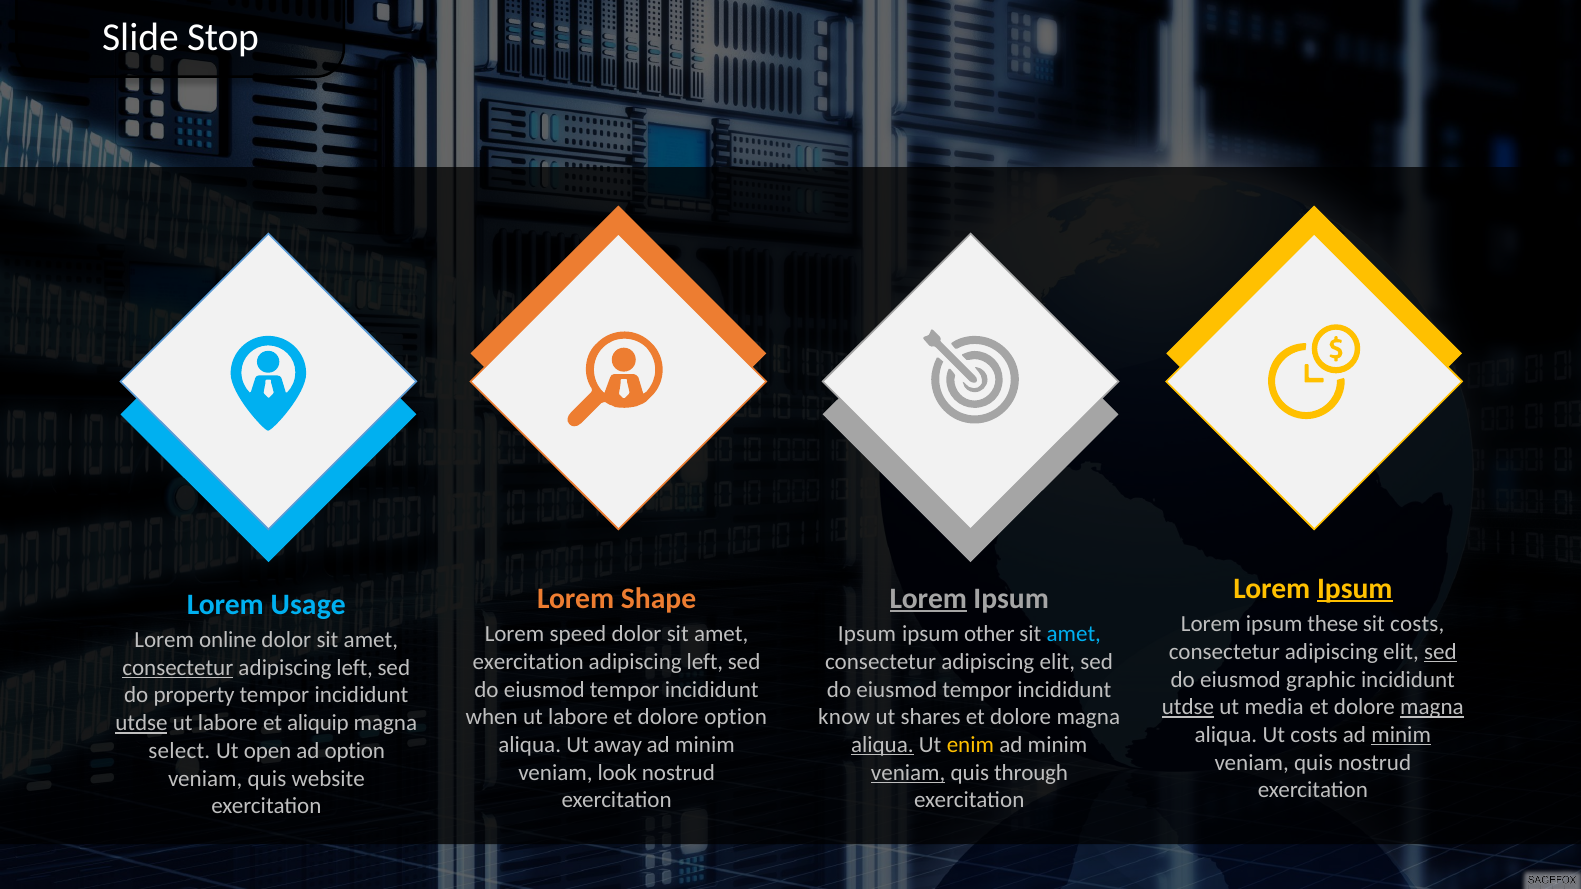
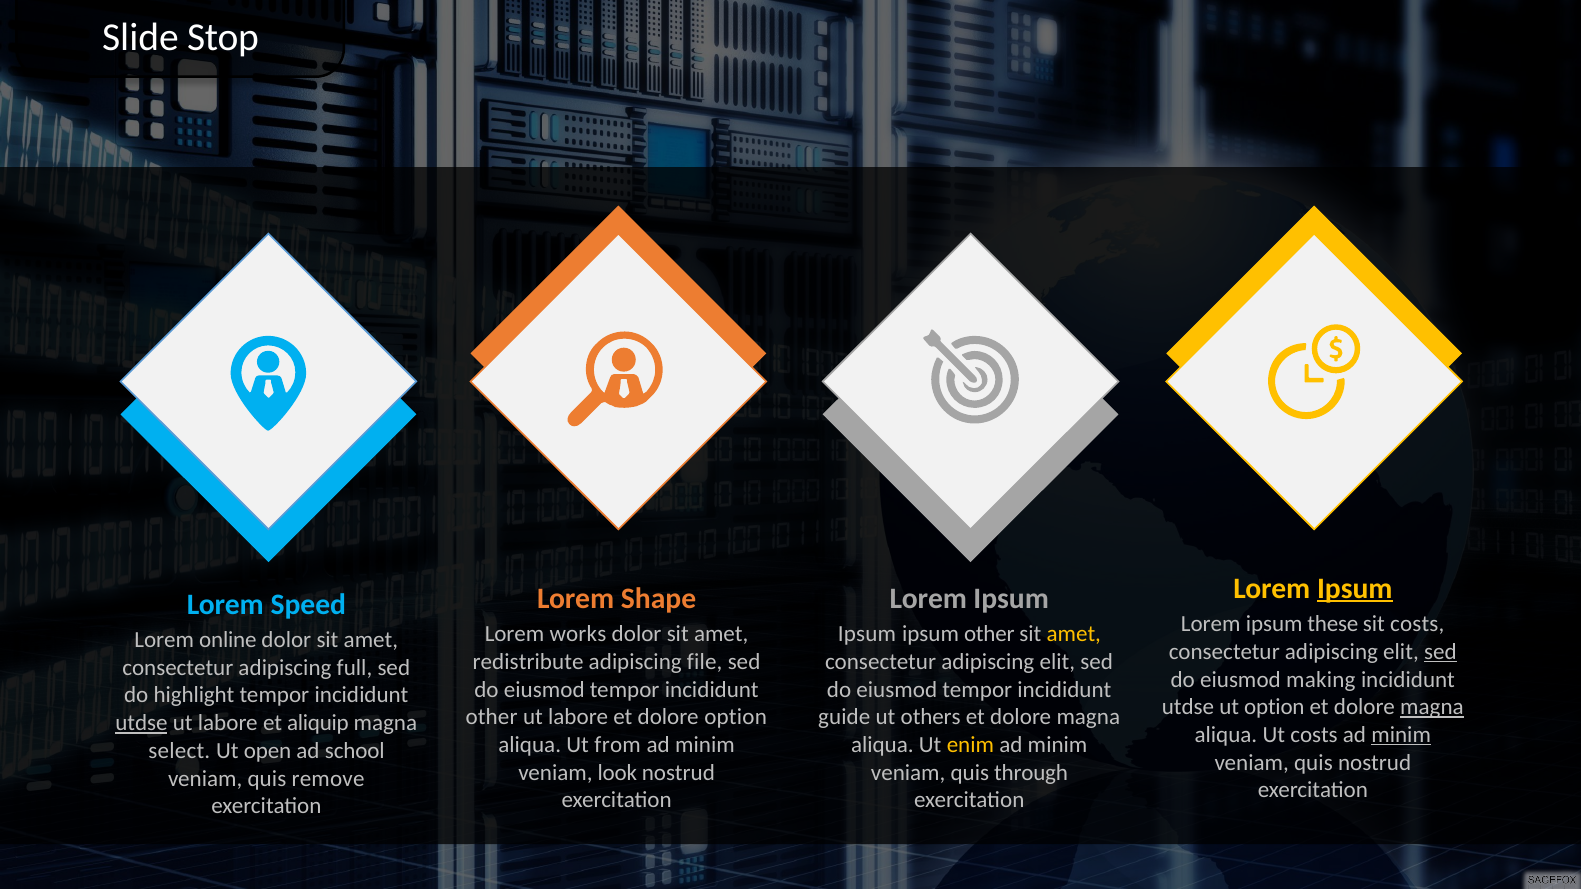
Lorem underline: present -> none (928, 599)
Usage: Usage -> Speed (308, 604)
speed: speed -> works (578, 634)
amet colour: light blue -> yellow (1074, 634)
exercitation: exercitation -> redistribute (528, 662)
left: left -> file (705, 662)
consectetur underline: present -> none (178, 668)
left: left -> full (354, 668)
graphic: graphic -> making (1321, 680)
property: property -> highlight (194, 696)
utdse underline: present -> none (1188, 707)
ut media: media -> option (1274, 707)
when: when -> other (492, 717)
know: know -> guide (844, 717)
shares: shares -> others (931, 717)
away: away -> from (618, 745)
aliqua underline: present -> none (882, 745)
ad option: option -> school (355, 751)
veniam underline: present -> none (908, 773)
website: website -> remove (328, 779)
